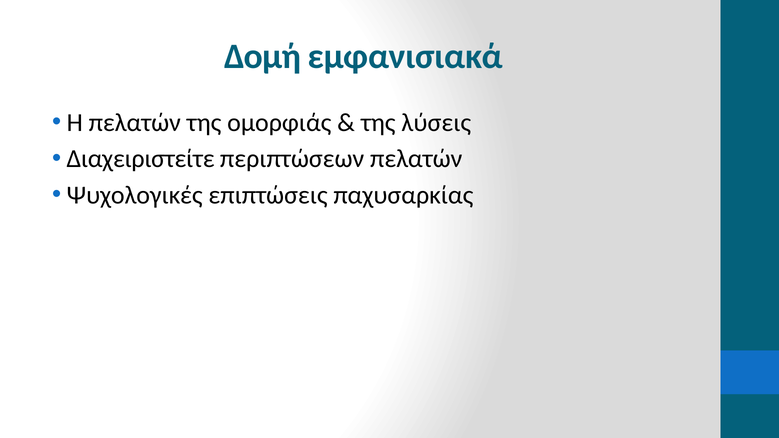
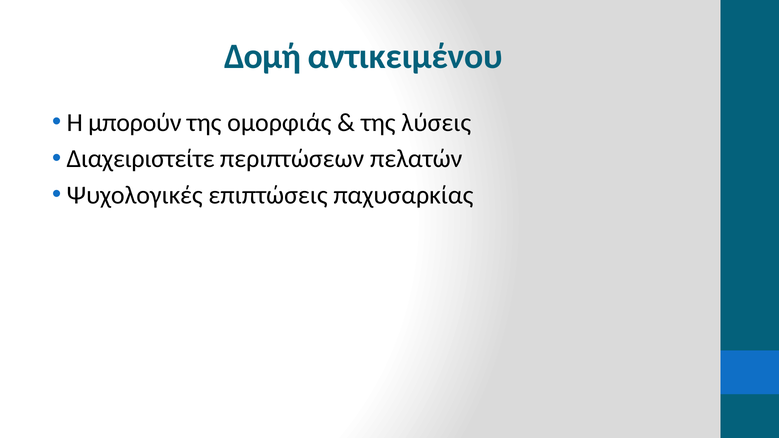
εμφανισιακά: εμφανισιακά -> αντικειμένου (405, 57)
Η πελατών: πελατών -> μπορούν (135, 123)
